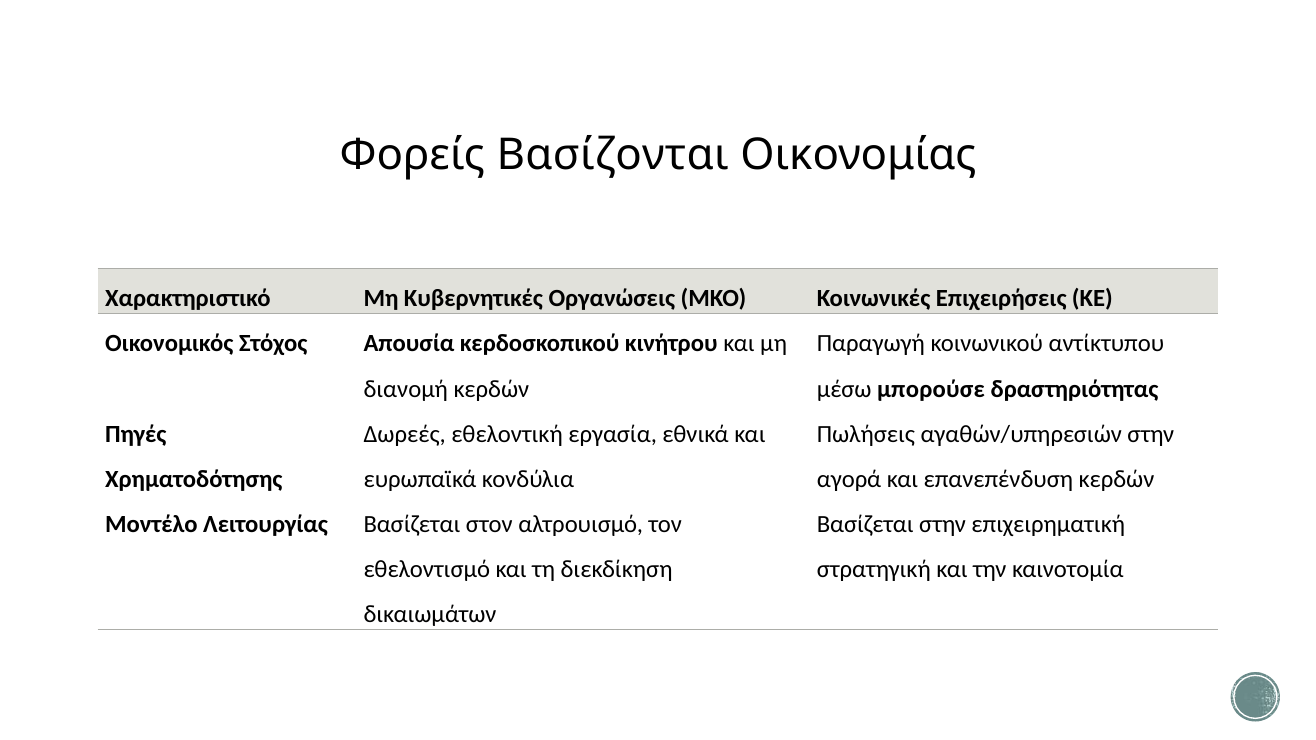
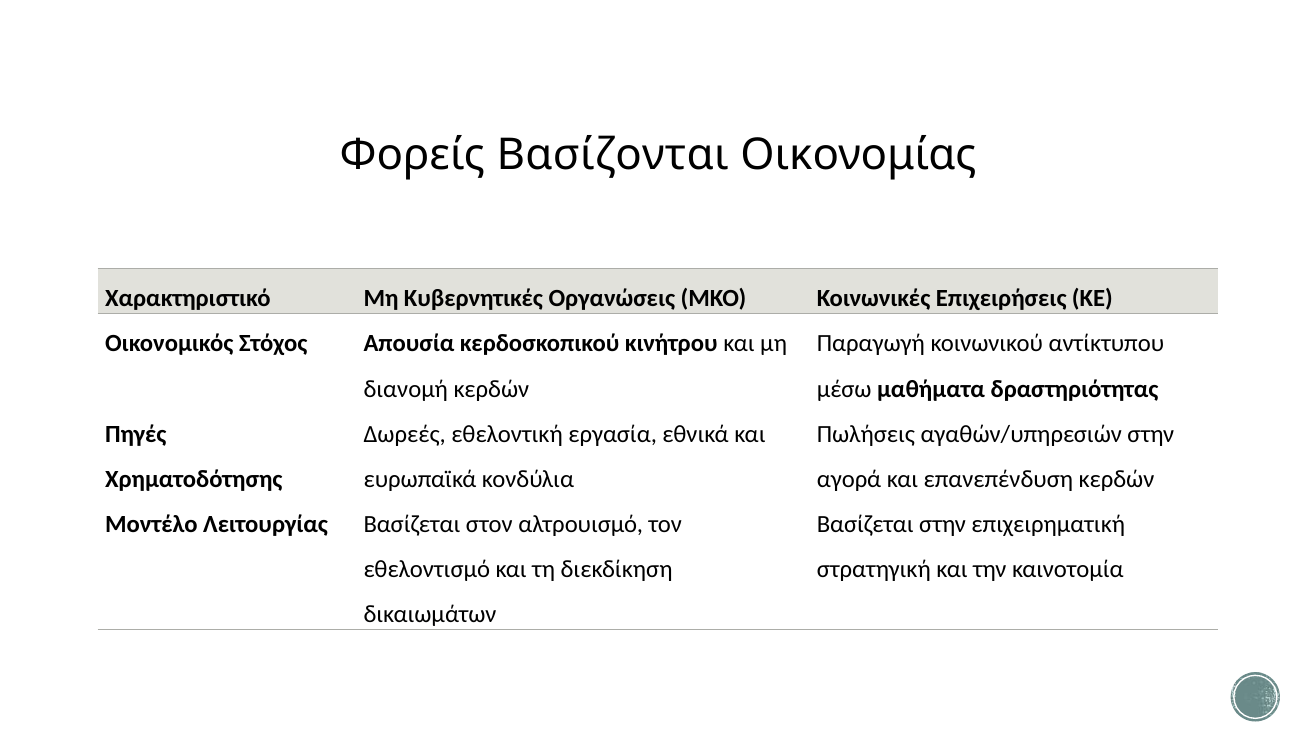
μπορούσε: μπορούσε -> μαθήματα (931, 389)
